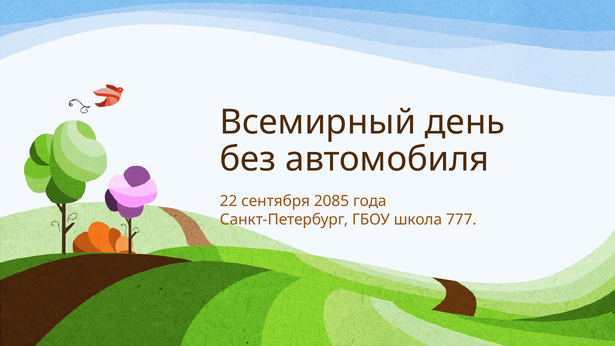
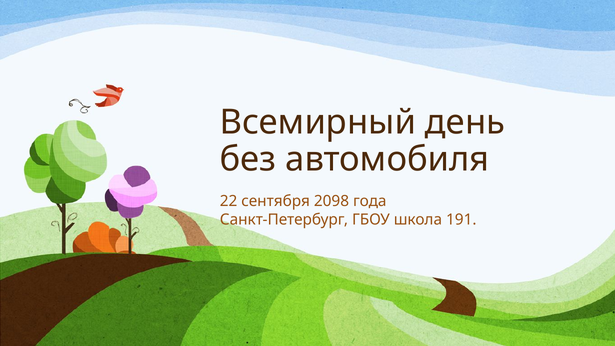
2085: 2085 -> 2098 (332, 201)
777: 777 -> 191 (461, 219)
